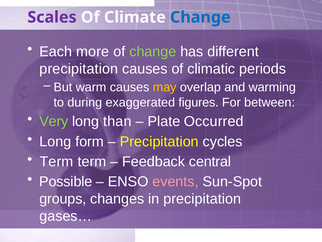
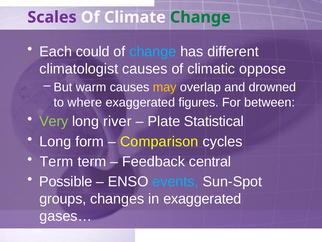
Change colour: blue -> green (200, 17)
more: more -> could (93, 51)
change colour: light green -> light blue (153, 51)
precipitation: precipitation -> climatologist (79, 69)
periods: periods -> oppose (263, 69)
warming: warming -> drowned (272, 87)
during: during -> where (85, 102)
than: than -> river (117, 121)
Occurred: Occurred -> Statistical (214, 121)
Precipitation: Precipitation -> Comparison (159, 141)
events colour: pink -> light blue (175, 181)
in precipitation: precipitation -> exaggerated (202, 199)
